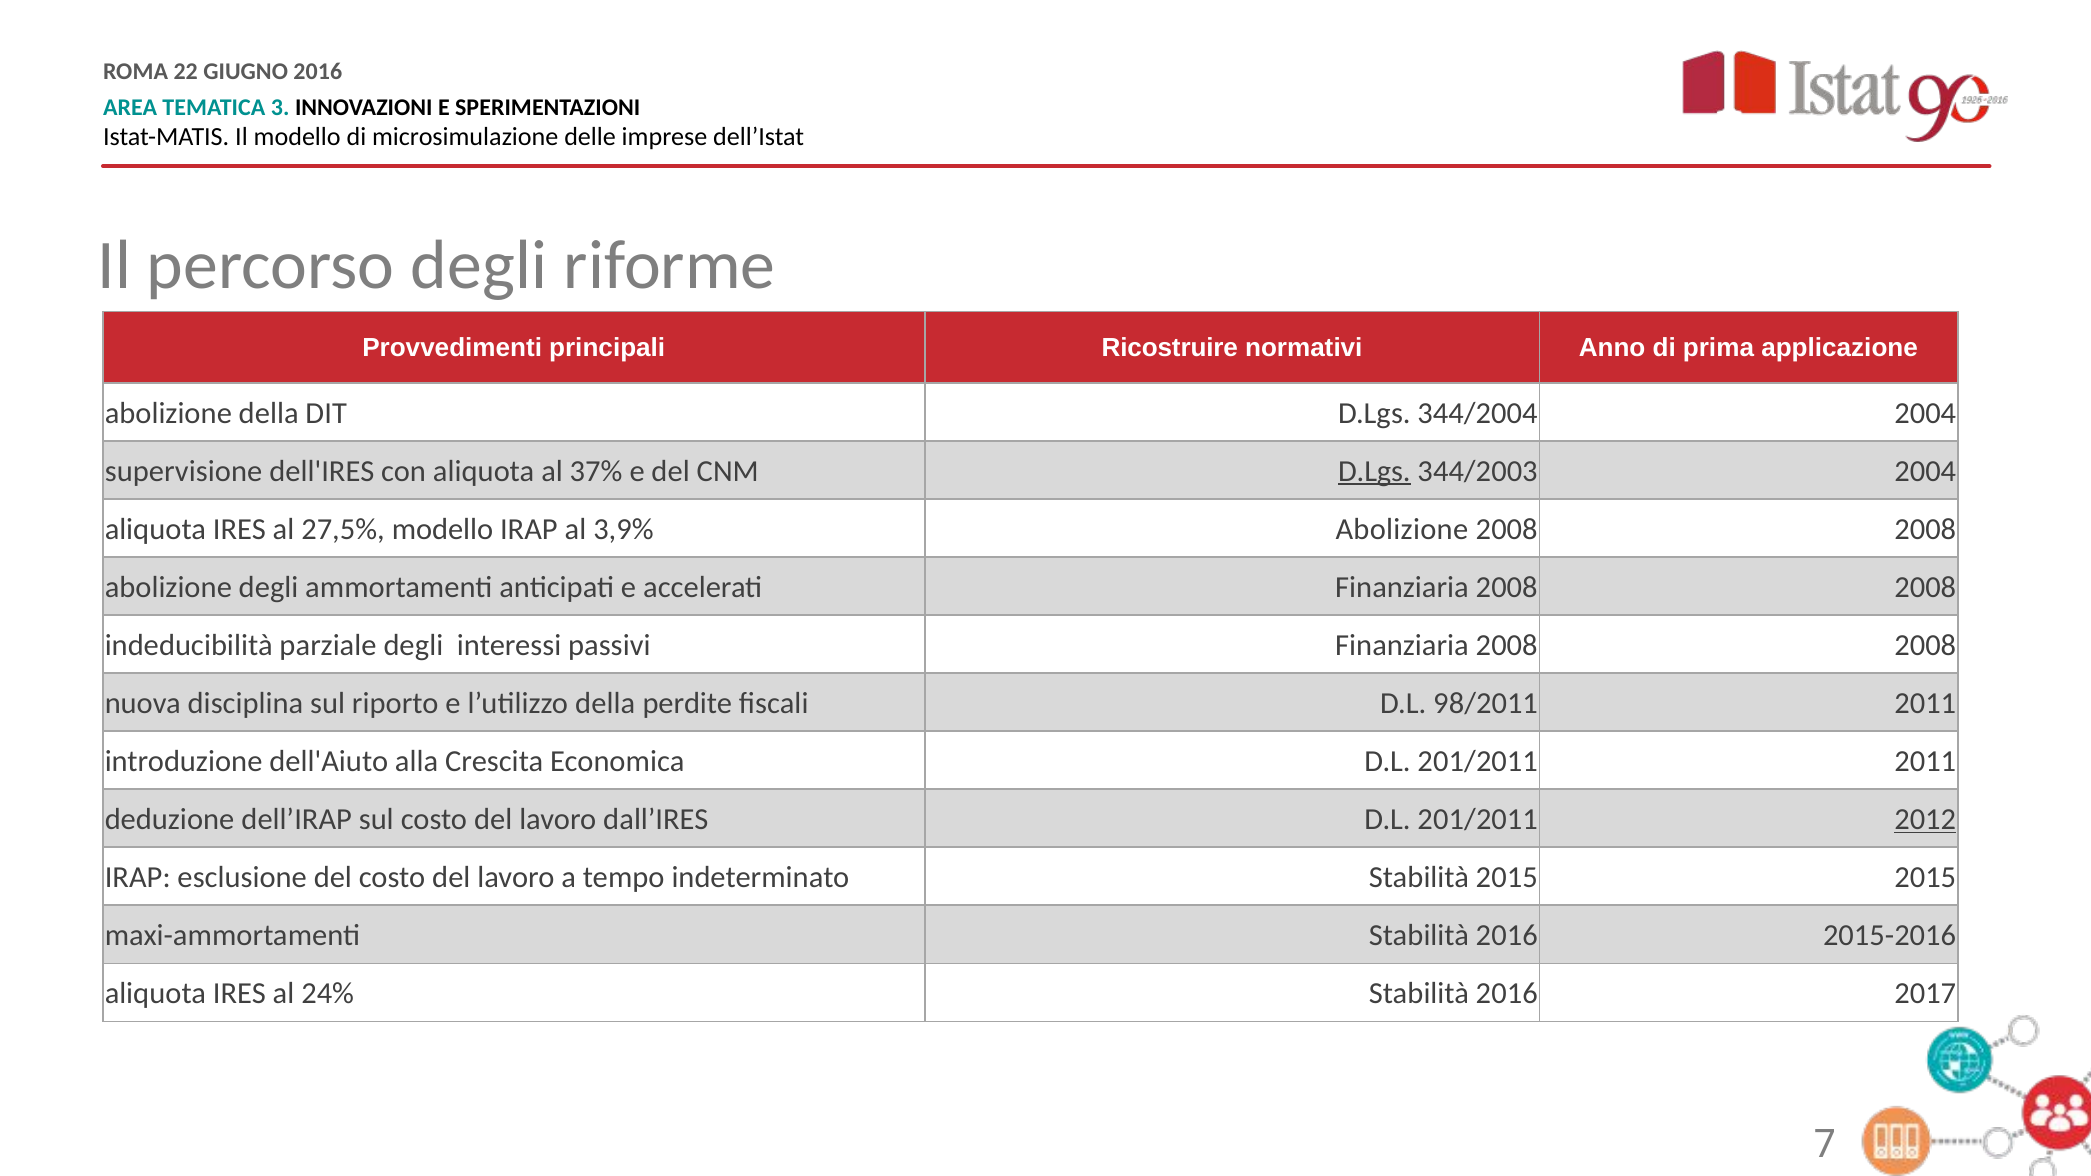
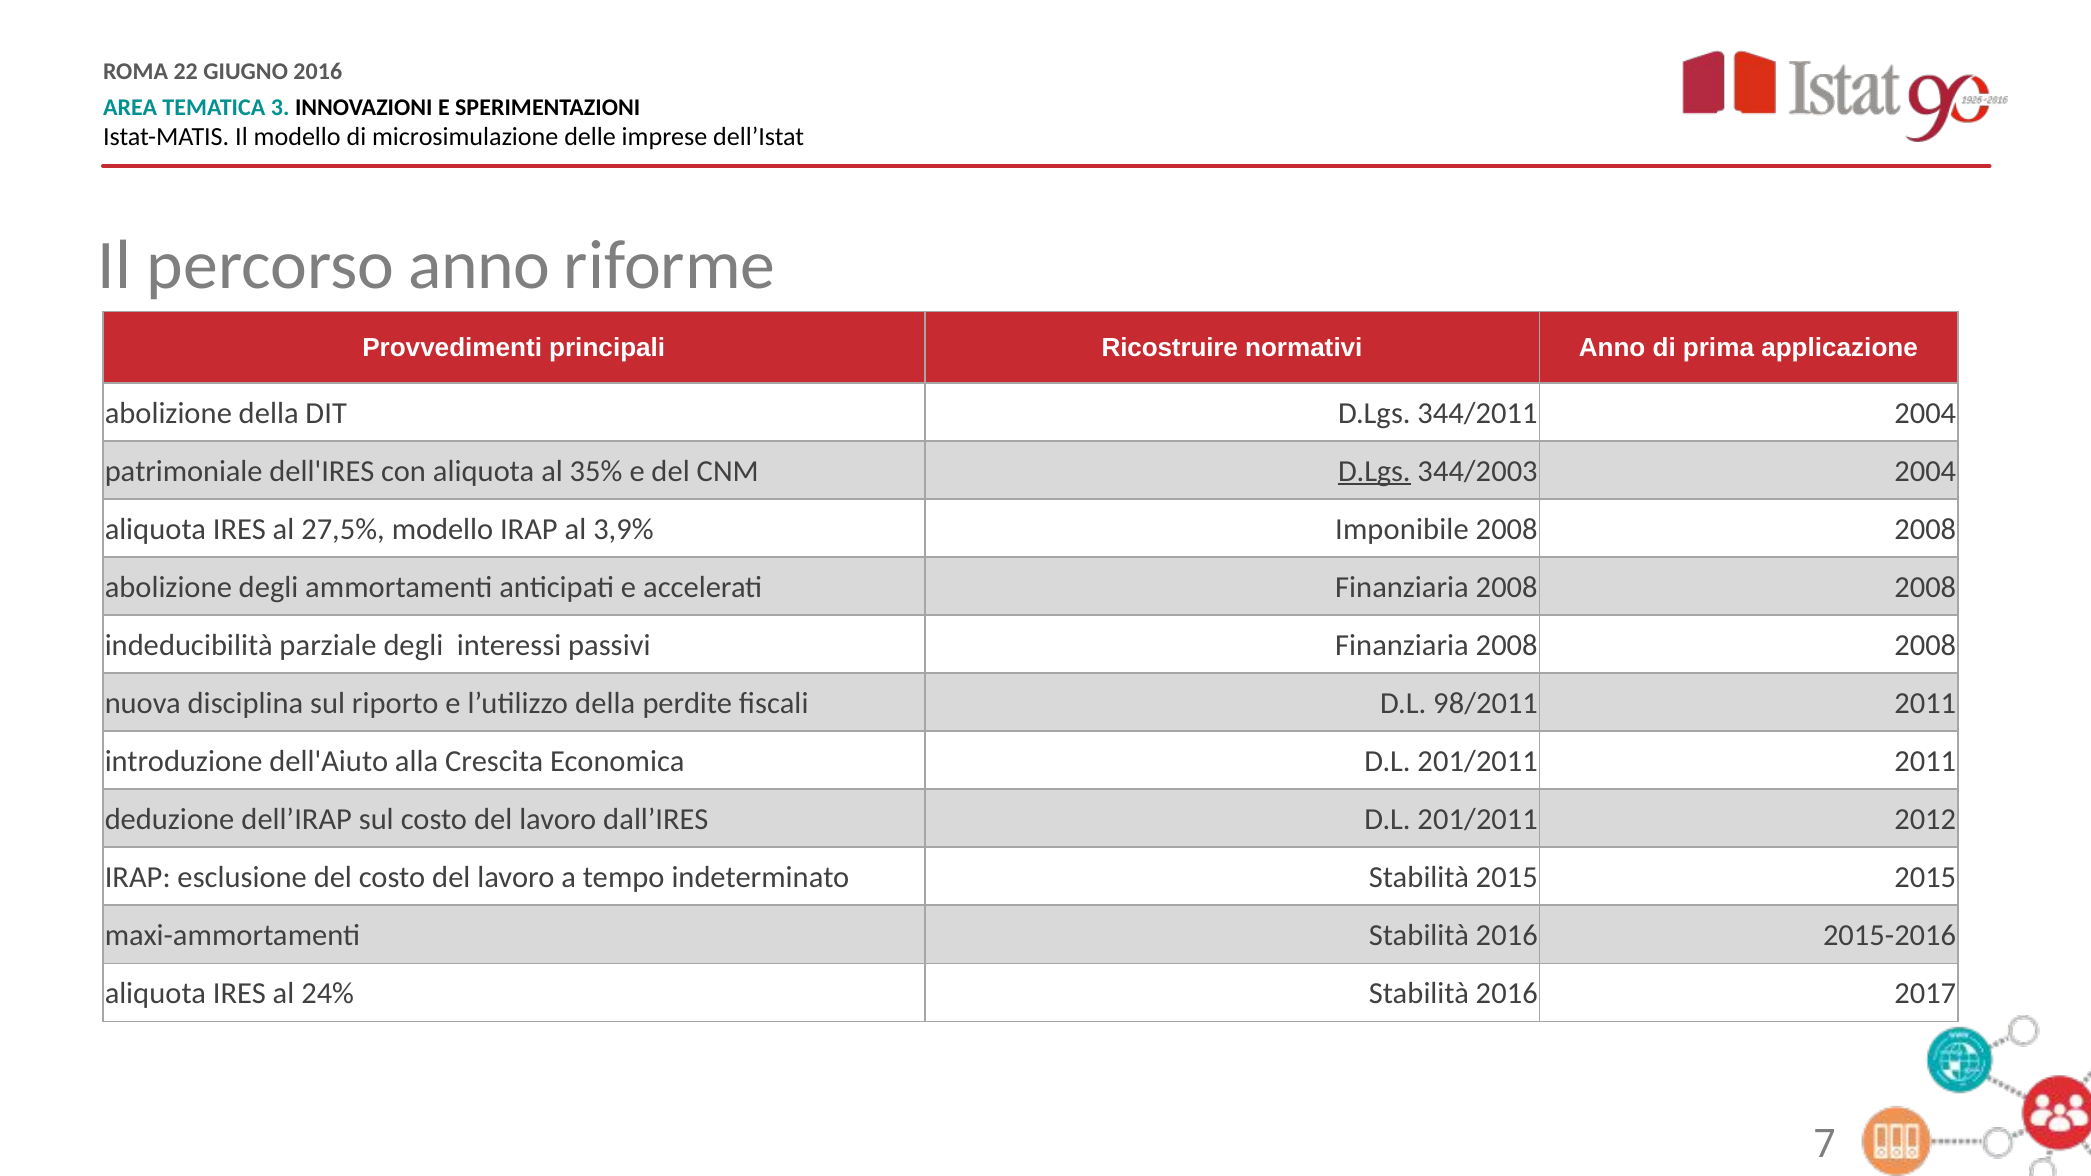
percorso degli: degli -> anno (480, 265)
344/2004: 344/2004 -> 344/2011 (1478, 413)
supervisione: supervisione -> patrimoniale (184, 471)
37%: 37% -> 35% (596, 471)
3,9% Abolizione: Abolizione -> Imponibile (1402, 529)
2012 underline: present -> none (1925, 819)
